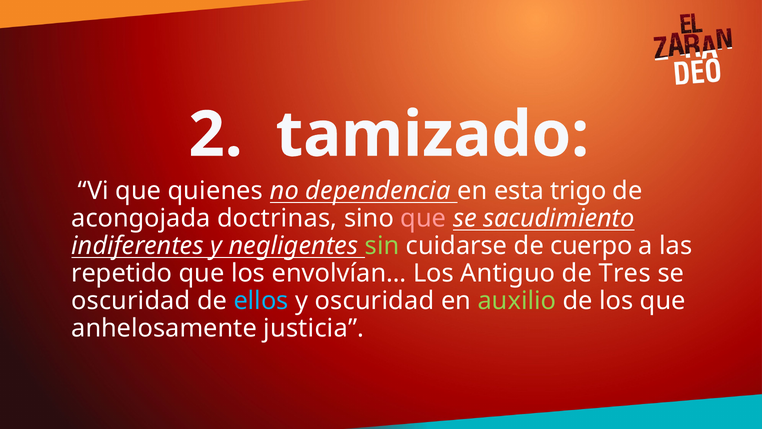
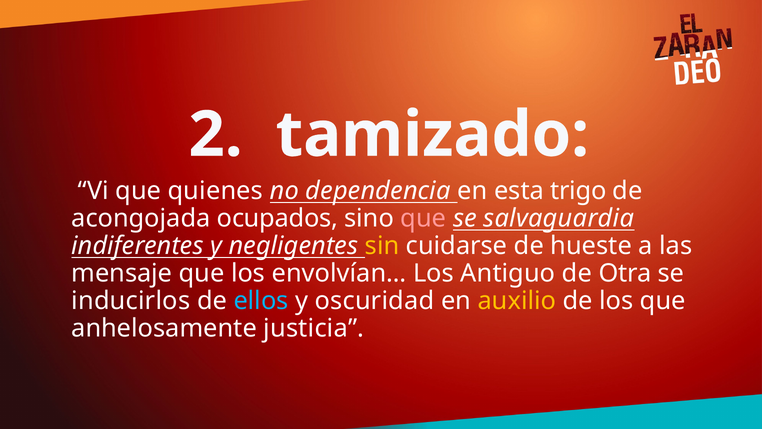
doctrinas: doctrinas -> ocupados (277, 218)
sacudimiento: sacudimiento -> salvaguardia (559, 218)
sin colour: light green -> yellow (382, 246)
cuerpo: cuerpo -> hueste (591, 246)
repetido: repetido -> mensaje (122, 273)
Tres: Tres -> Otra (625, 273)
oscuridad: oscuridad -> inducirlos (131, 301)
auxilio colour: light green -> yellow (517, 301)
